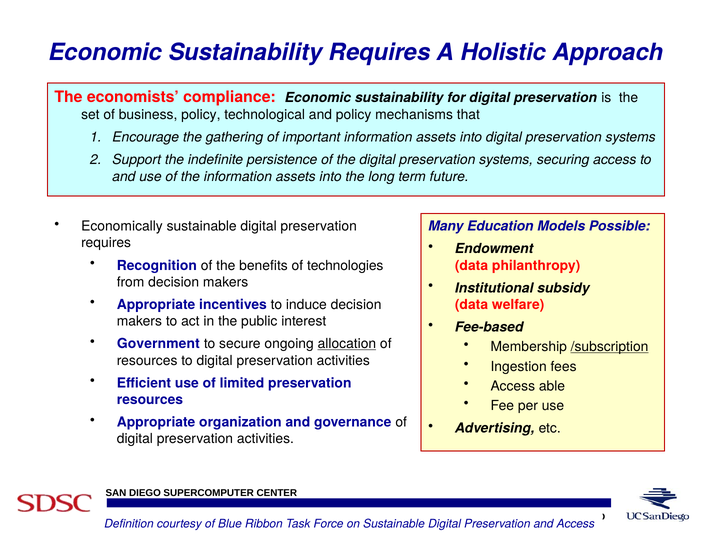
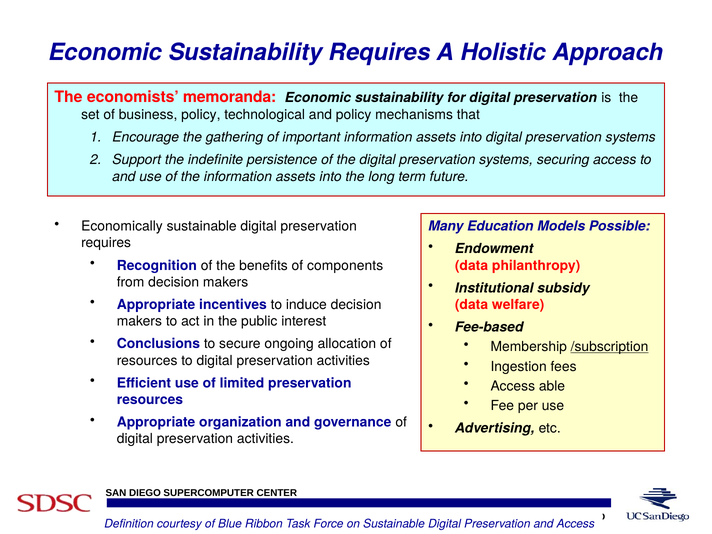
compliance: compliance -> memoranda (230, 97)
technologies: technologies -> components (345, 265)
Government: Government -> Conclusions (158, 344)
allocation underline: present -> none (347, 344)
